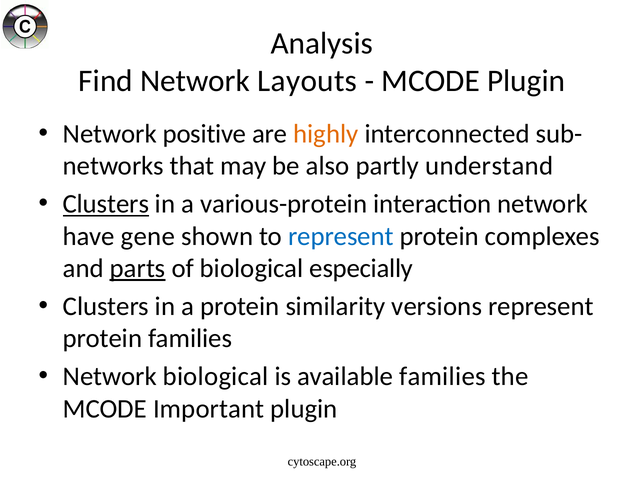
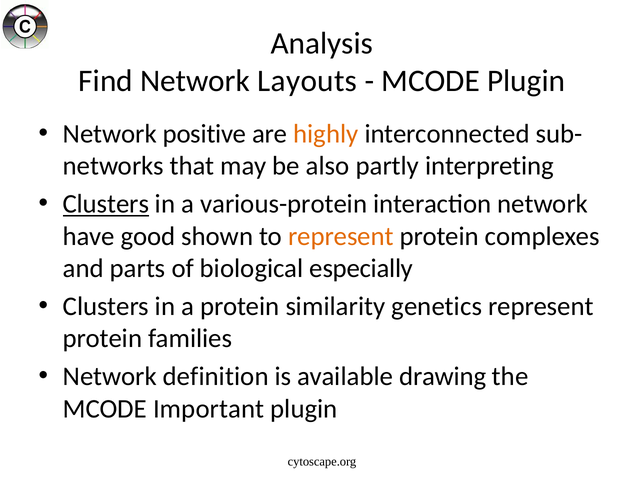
understand: understand -> interpreting (489, 166)
gene: gene -> good (148, 236)
represent colour: blue -> orange (341, 236)
parts underline: present -> none (138, 268)
versions: versions -> genetics (437, 306)
Network biological: biological -> definition (216, 376)
available families: families -> drawing (443, 376)
